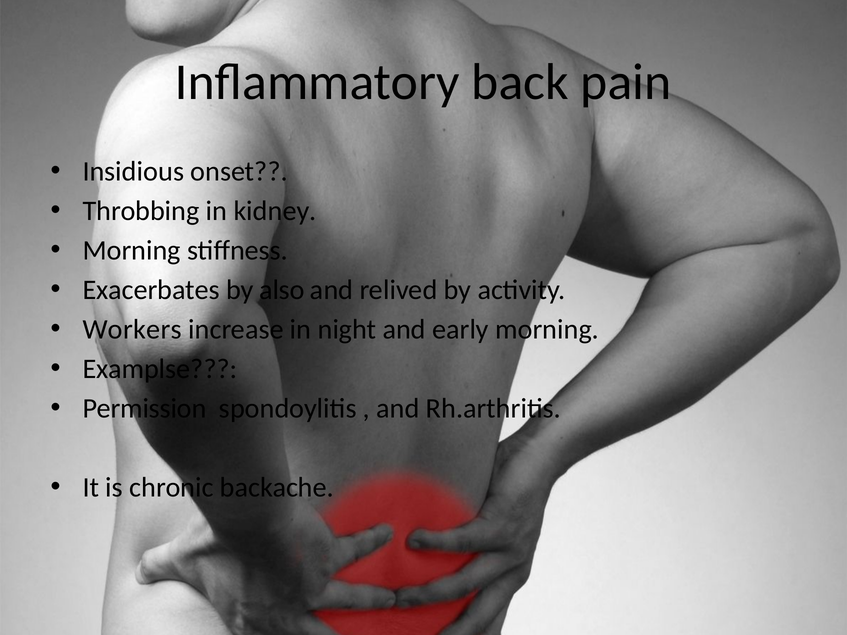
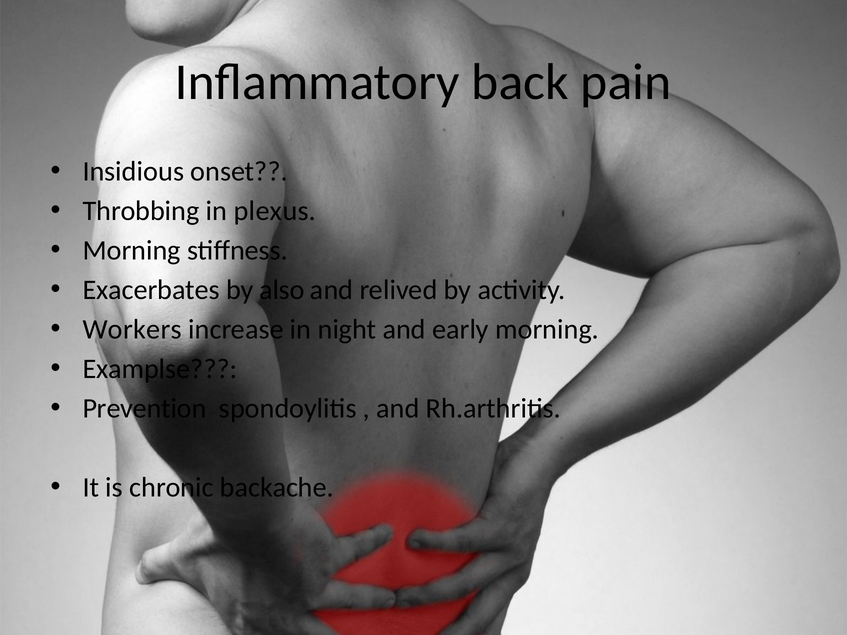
kidney: kidney -> plexus (275, 211)
Permission: Permission -> Prevention (144, 408)
